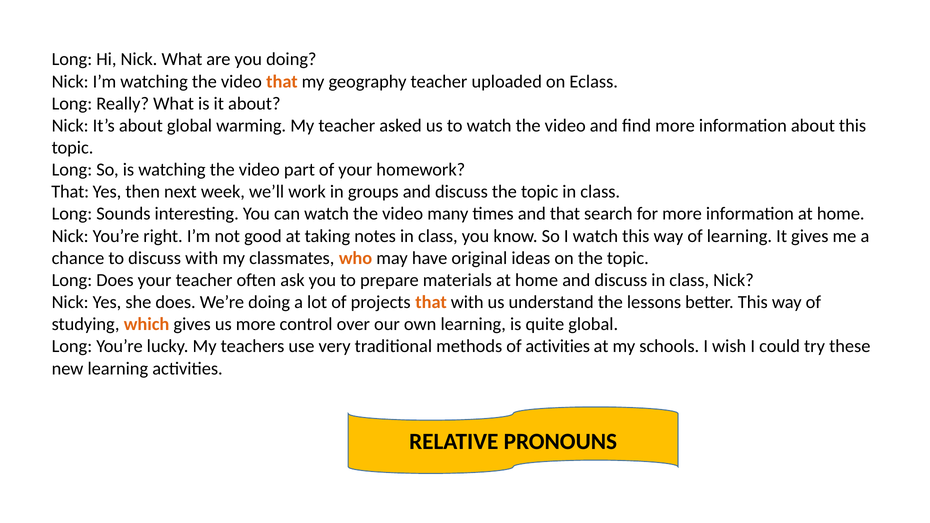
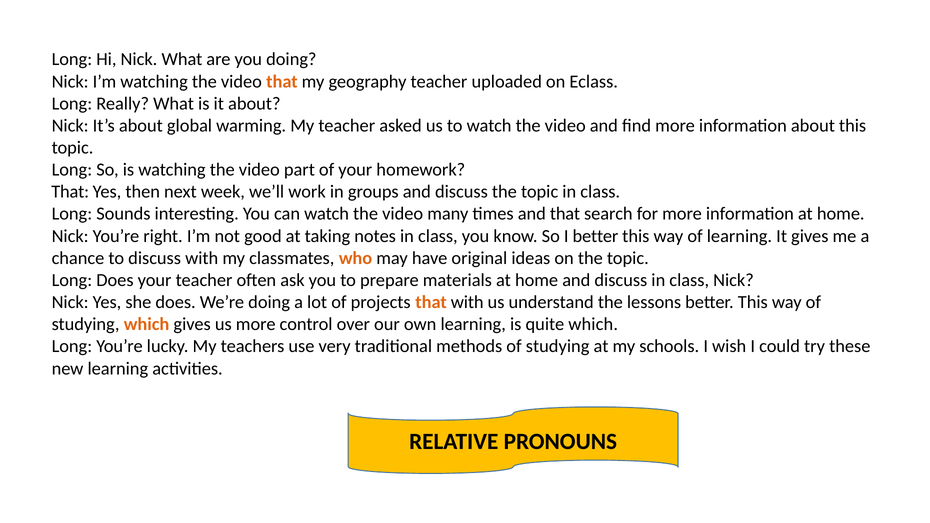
I watch: watch -> better (595, 236)
quite global: global -> which (593, 324)
methods of activities: activities -> studying (558, 346)
